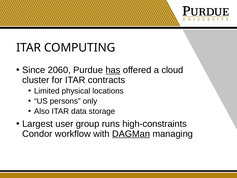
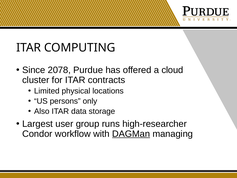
2060: 2060 -> 2078 (59, 70)
has underline: present -> none (113, 70)
high-constraints: high-constraints -> high-researcher (155, 124)
